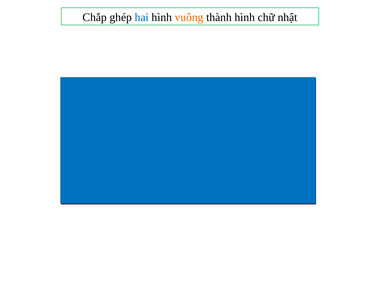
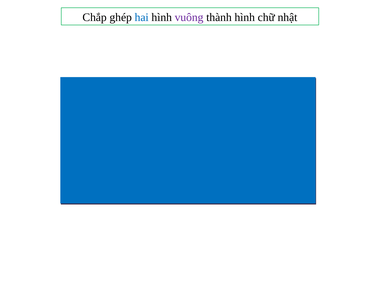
vuông colour: orange -> purple (189, 17)
